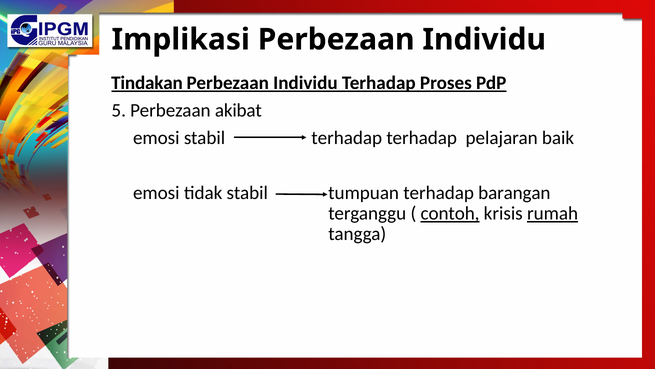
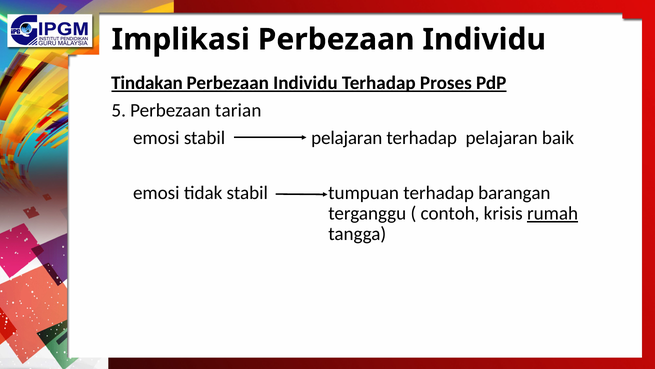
akibat: akibat -> tarian (238, 110)
stabil terhadap: terhadap -> pelajaran (347, 138)
contoh underline: present -> none (450, 213)
